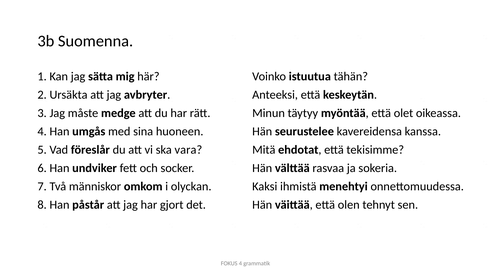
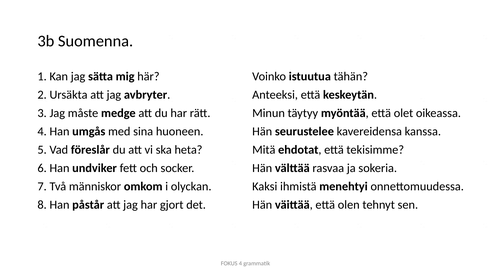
vara: vara -> heta (188, 150)
